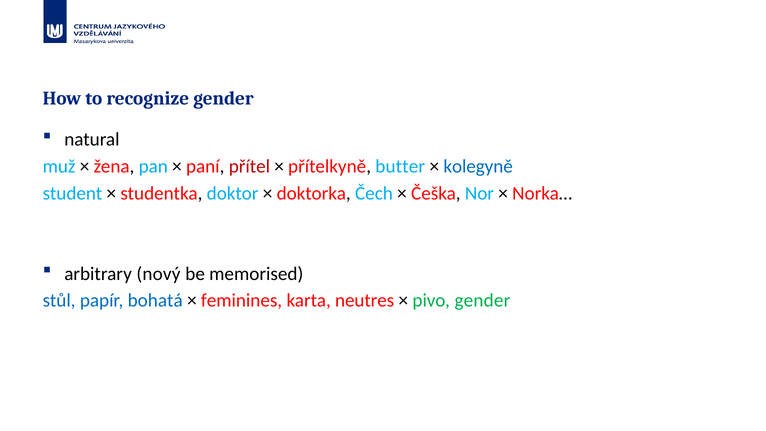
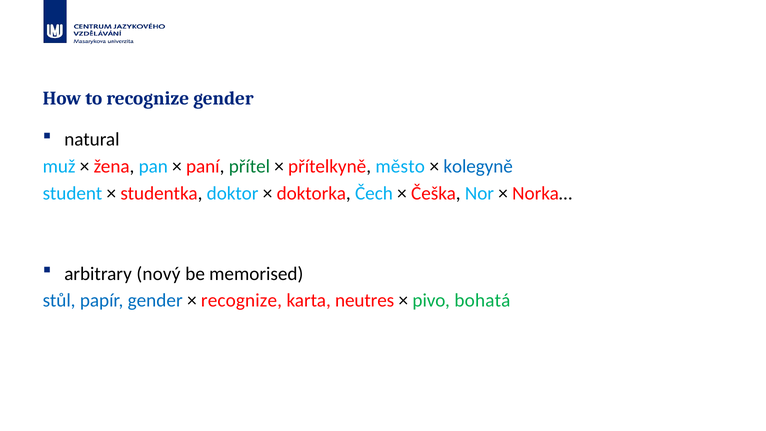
přítel colour: red -> green (249, 166)
butter: butter -> město (400, 166)
papír bohatá: bohatá -> gender (155, 301)
feminines: feminines -> recognize (241, 301)
pivo gender: gender -> bohatá (482, 301)
